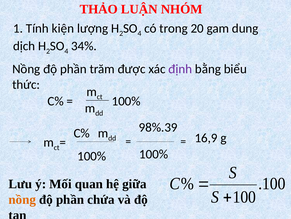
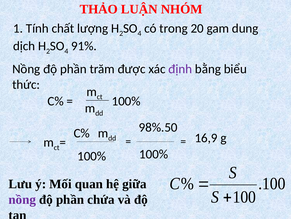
kiện: kiện -> chất (63, 28)
34%: 34% -> 91% (84, 46)
98%.39: 98%.39 -> 98%.50 (158, 127)
nồng colour: orange -> purple (22, 199)
